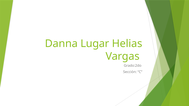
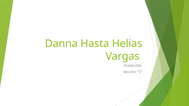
Lugar: Lugar -> Hasta (95, 44)
